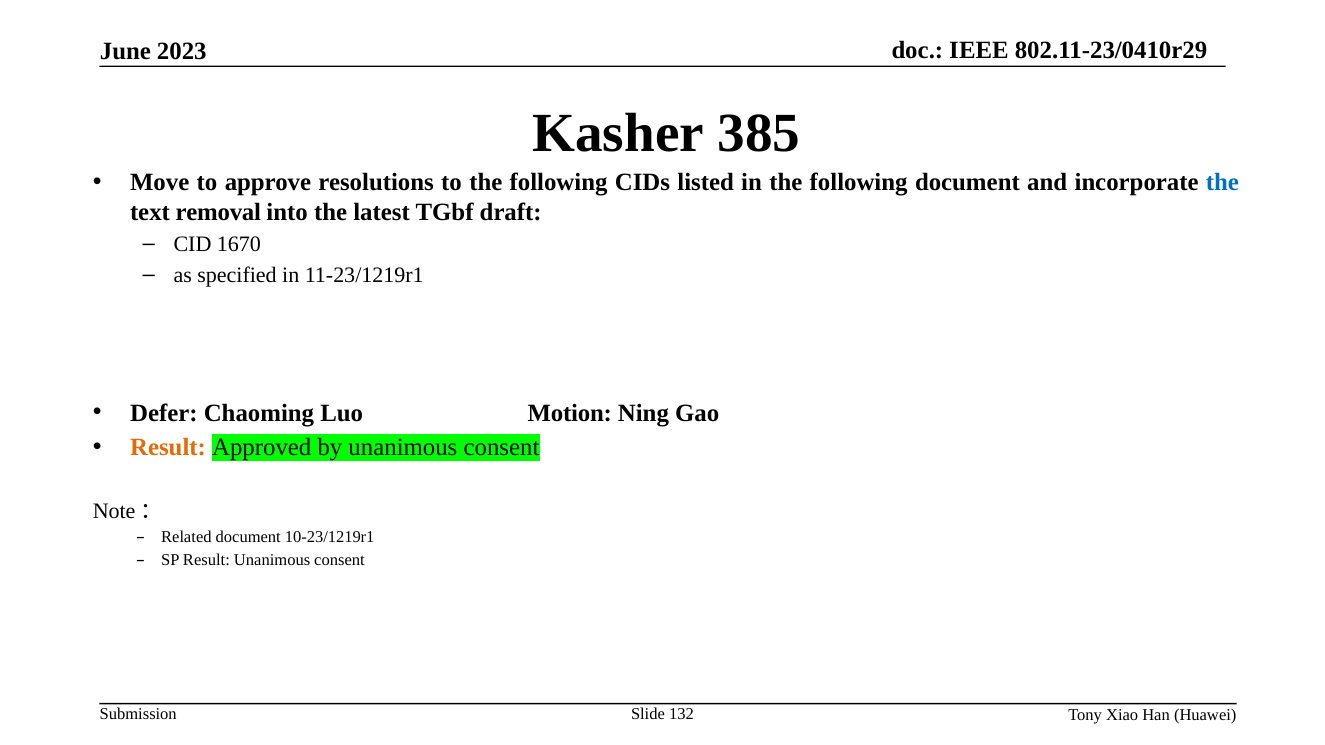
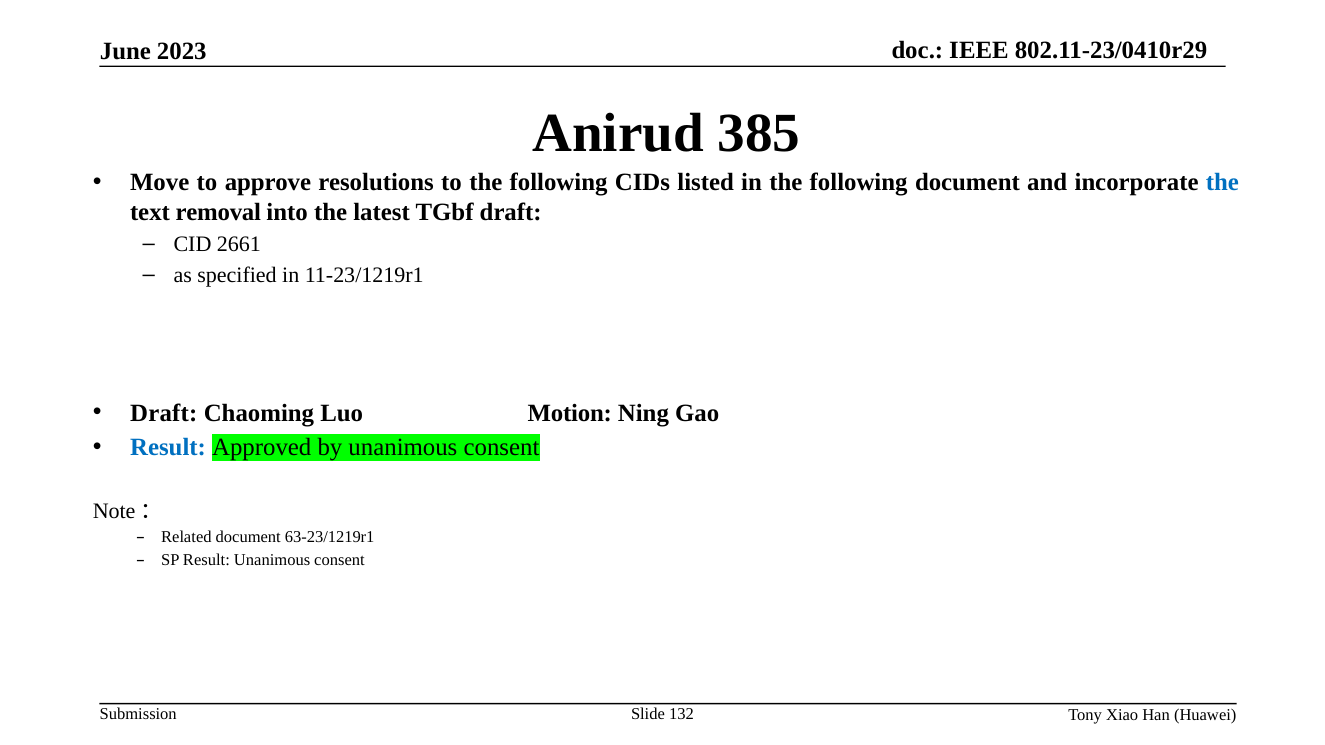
Kasher: Kasher -> Anirud (618, 133)
1670: 1670 -> 2661 (239, 244)
Defer: Defer -> Draft (164, 413)
Result colour: orange -> blue (168, 448)
10-23/1219r1: 10-23/1219r1 -> 63-23/1219r1 (330, 537)
